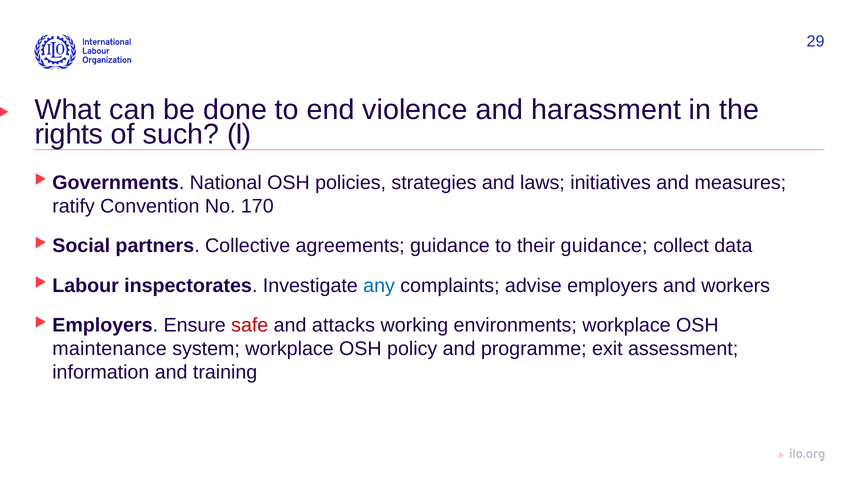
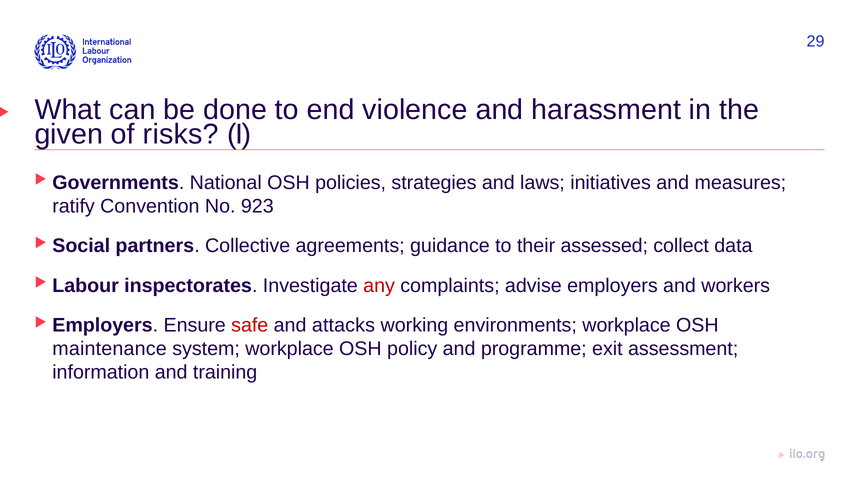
rights: rights -> given (69, 134)
such: such -> risks (181, 134)
170: 170 -> 923 (257, 206)
their guidance: guidance -> assessed (604, 246)
any colour: blue -> red (379, 286)
